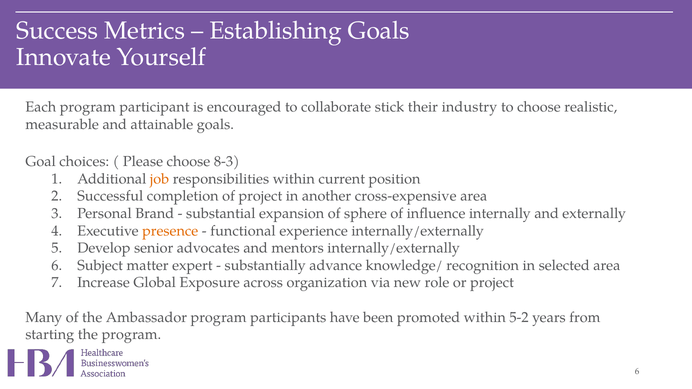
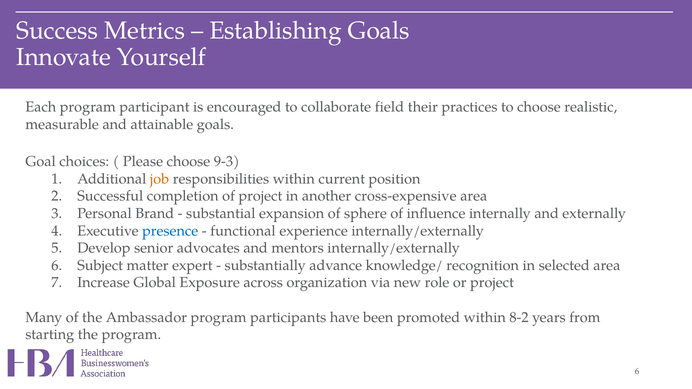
stick: stick -> field (389, 107)
industry: industry -> practices (470, 107)
8-3: 8-3 -> 9-3 (227, 161)
presence colour: orange -> blue (170, 231)
5-2: 5-2 -> 8-2 (519, 317)
